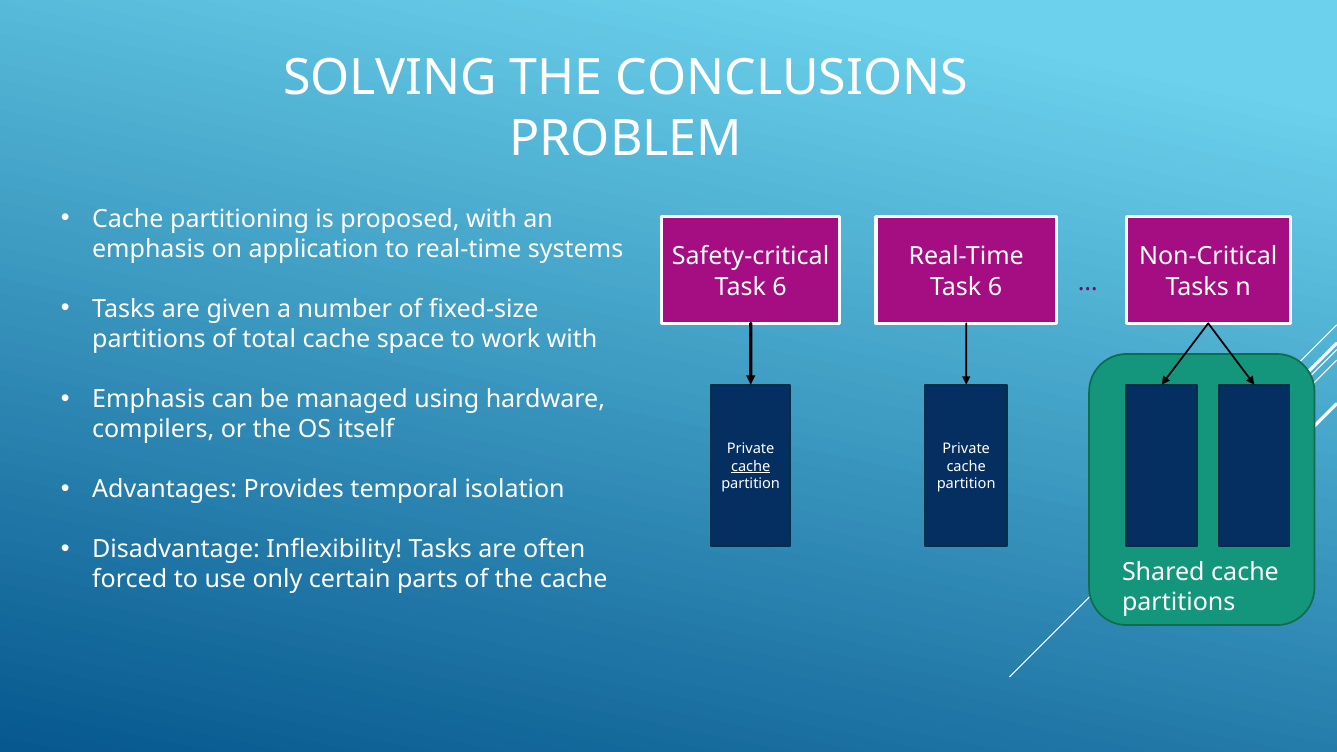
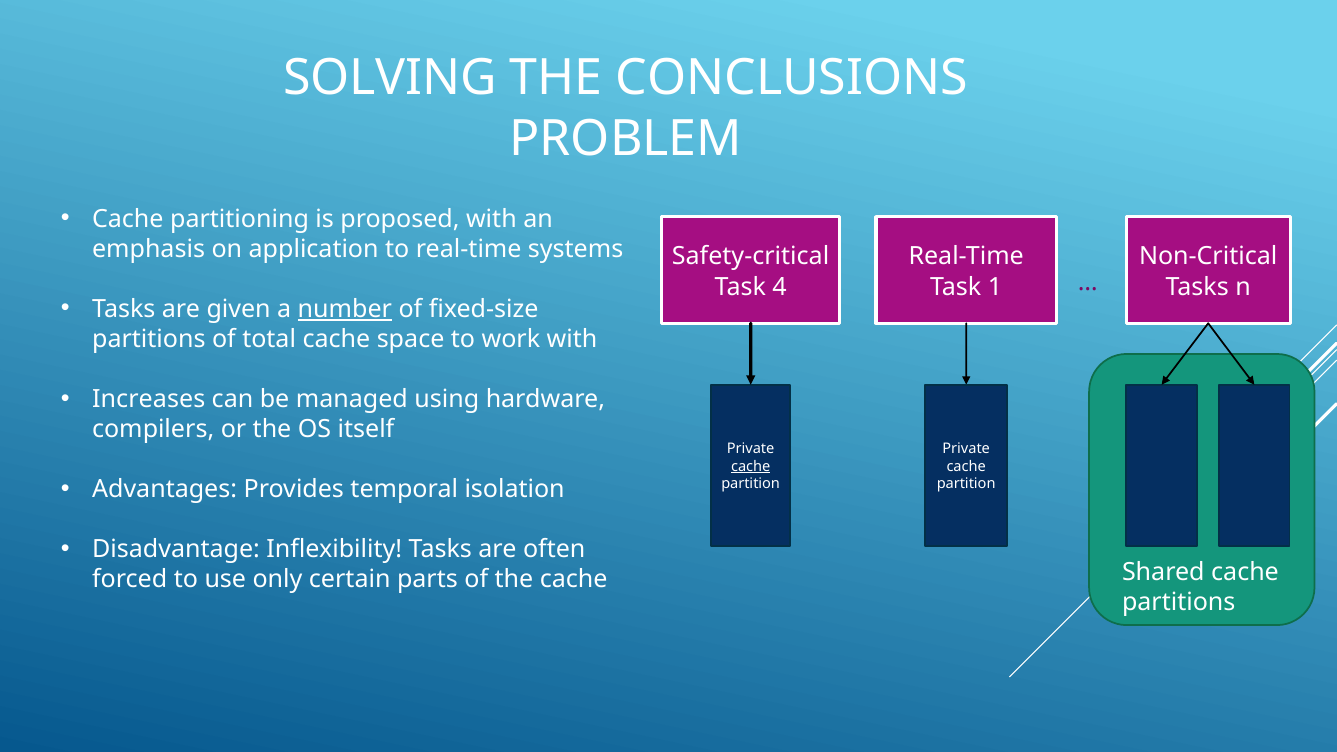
6: 6 -> 4 (780, 287)
6: 6 -> 1 (995, 287)
number underline: none -> present (345, 309)
Emphasis: Emphasis -> Increases (149, 399)
